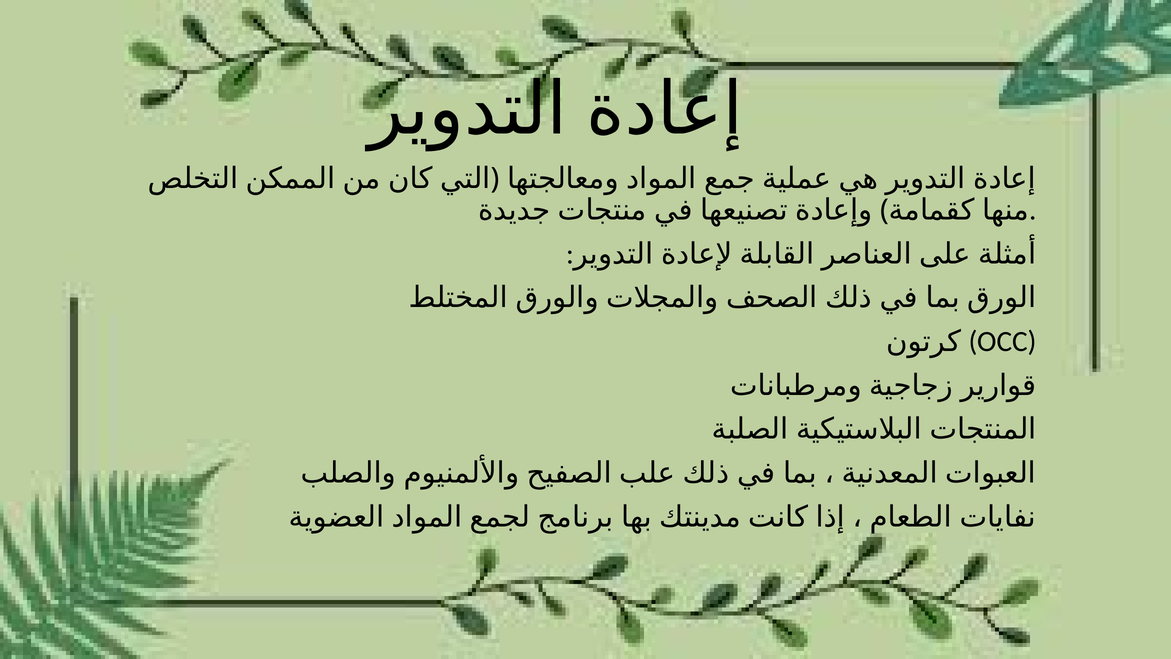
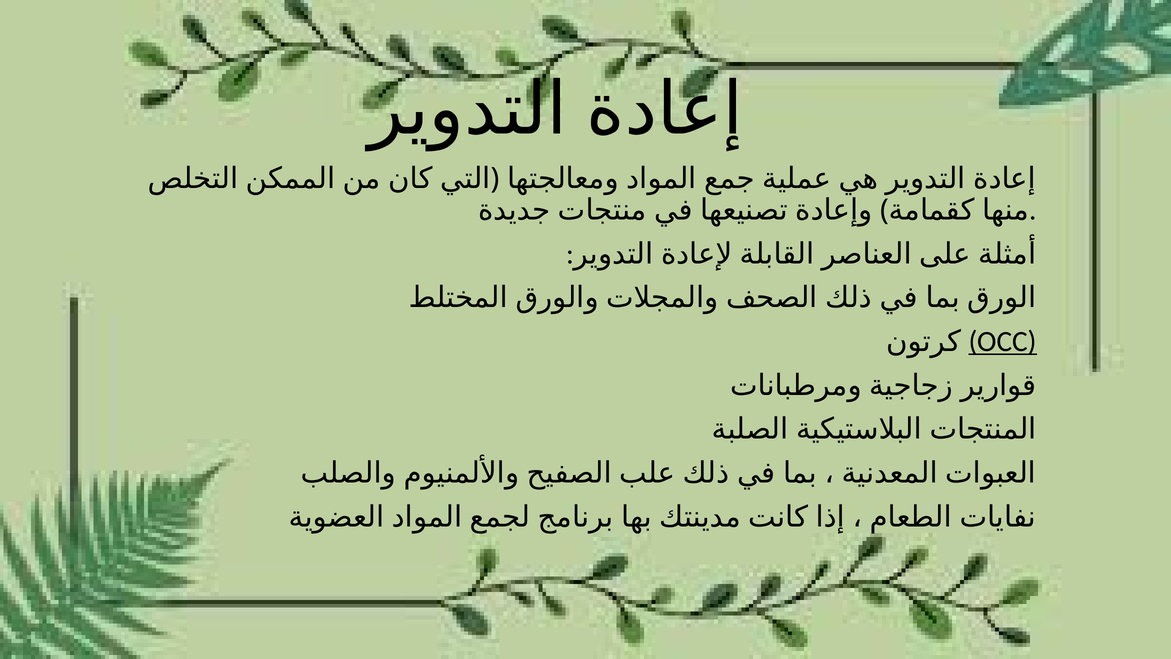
OCC underline: none -> present (1003, 341)
